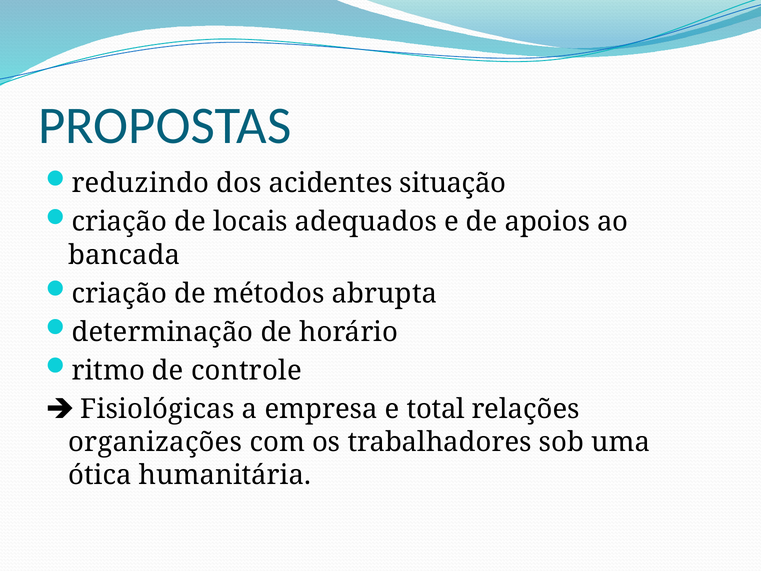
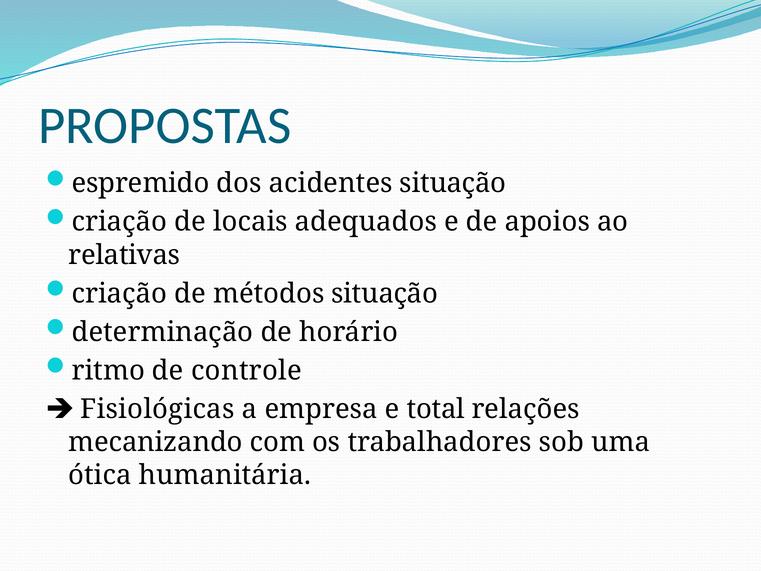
reduzindo: reduzindo -> espremido (141, 183)
bancada: bancada -> relativas (124, 255)
métodos abrupta: abrupta -> situação (385, 293)
organizações: organizações -> mecanizando (156, 442)
